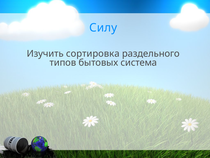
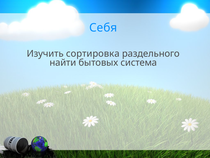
Силу: Силу -> Себя (103, 28)
типов: типов -> найти (63, 63)
